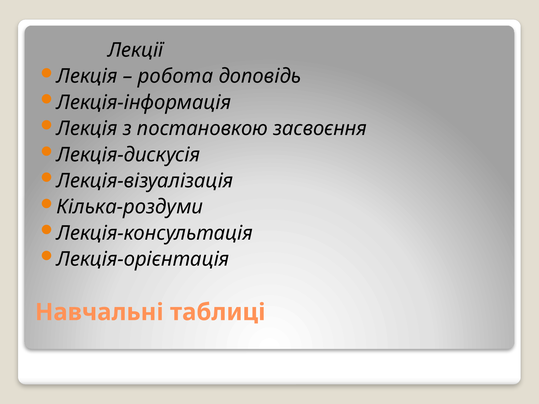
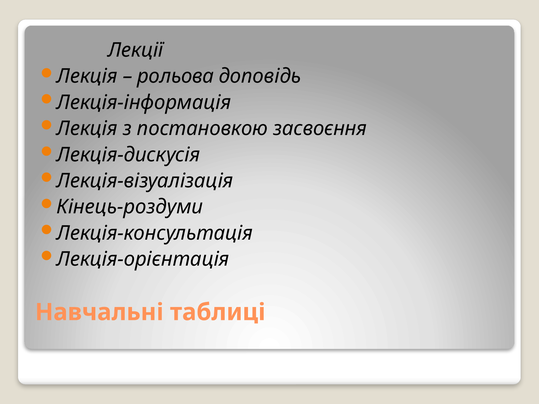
робота: робота -> рольова (176, 76)
Кілька-роздуми: Кілька-роздуми -> Кінець-роздуми (130, 207)
